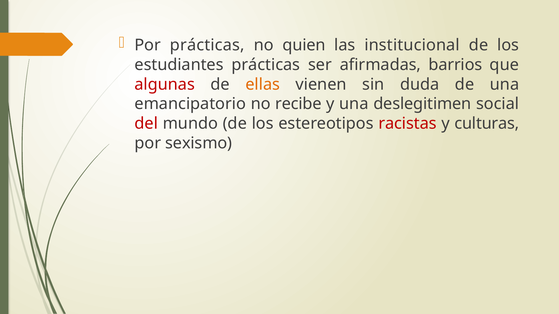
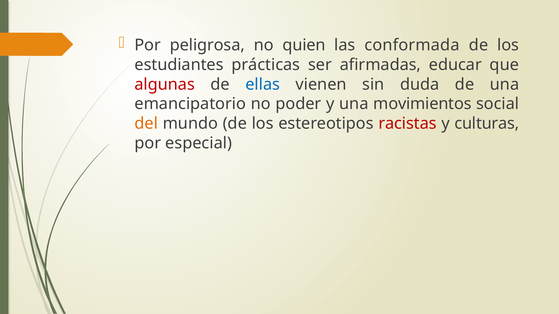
Por prácticas: prácticas -> peligrosa (207, 45)
institucional: institucional -> conformada (412, 45)
barrios: barrios -> educar (455, 65)
ellas colour: orange -> blue (263, 84)
recibe: recibe -> poder (298, 104)
deslegitimen: deslegitimen -> movimientos (422, 104)
del colour: red -> orange (146, 124)
sexismo: sexismo -> especial (199, 143)
